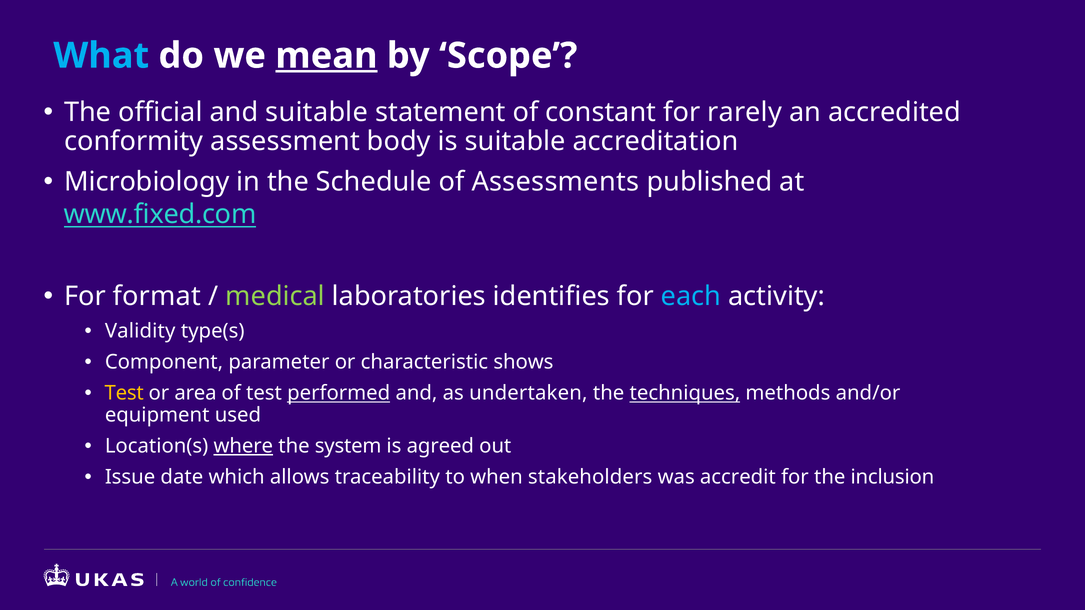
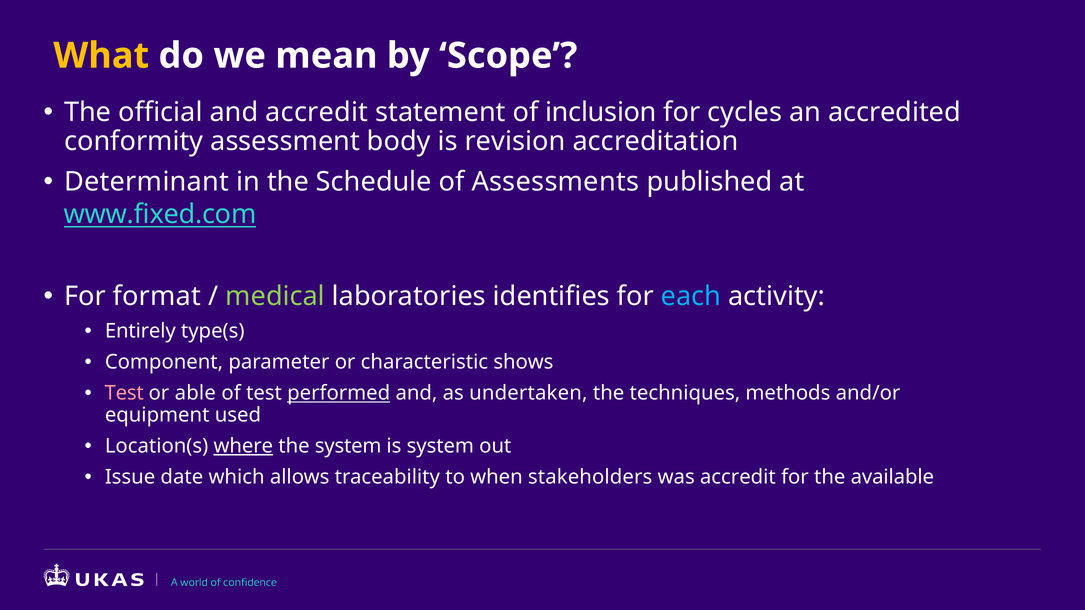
What colour: light blue -> yellow (101, 56)
mean underline: present -> none (326, 56)
and suitable: suitable -> accredit (317, 112)
constant: constant -> inclusion (601, 112)
rarely: rarely -> cycles (745, 112)
is suitable: suitable -> revision (515, 142)
Microbiology: Microbiology -> Determinant (147, 182)
Validity: Validity -> Entirely (140, 331)
Test colour: yellow -> pink (124, 393)
area: area -> able (195, 393)
techniques underline: present -> none (685, 393)
is agreed: agreed -> system (440, 446)
inclusion: inclusion -> available (892, 477)
